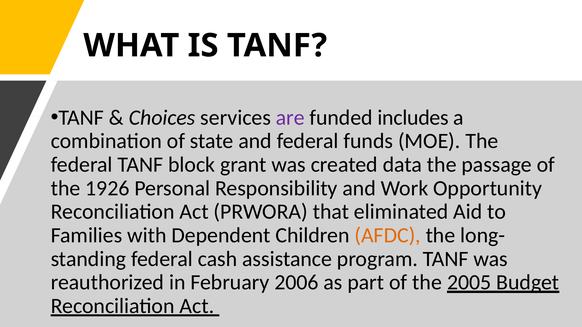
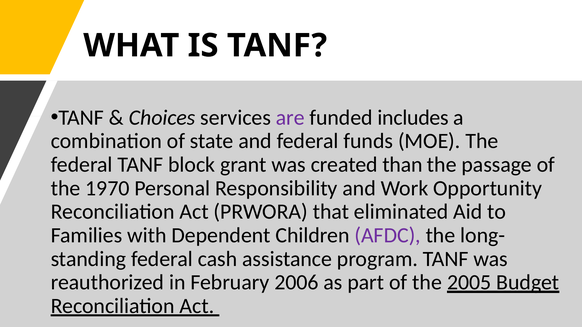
data: data -> than (402, 165)
1926: 1926 -> 1970 (107, 188)
AFDC colour: orange -> purple (388, 236)
